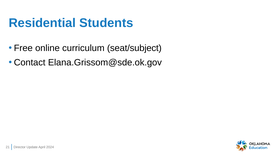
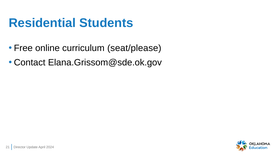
seat/subject: seat/subject -> seat/please (134, 48)
